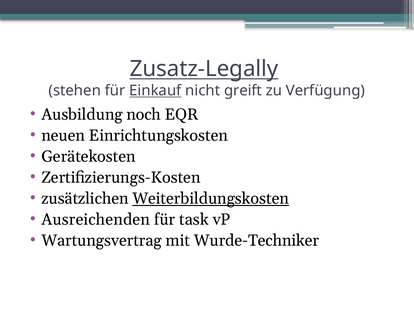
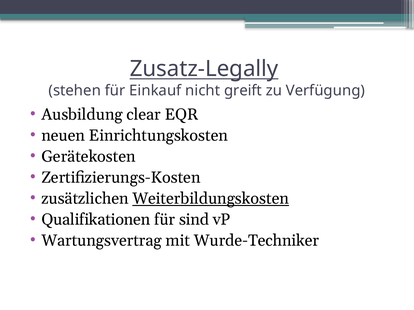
Einkauf underline: present -> none (155, 91)
noch: noch -> clear (144, 115)
Ausreichenden: Ausreichenden -> Qualifikationen (96, 220)
task: task -> sind (194, 220)
